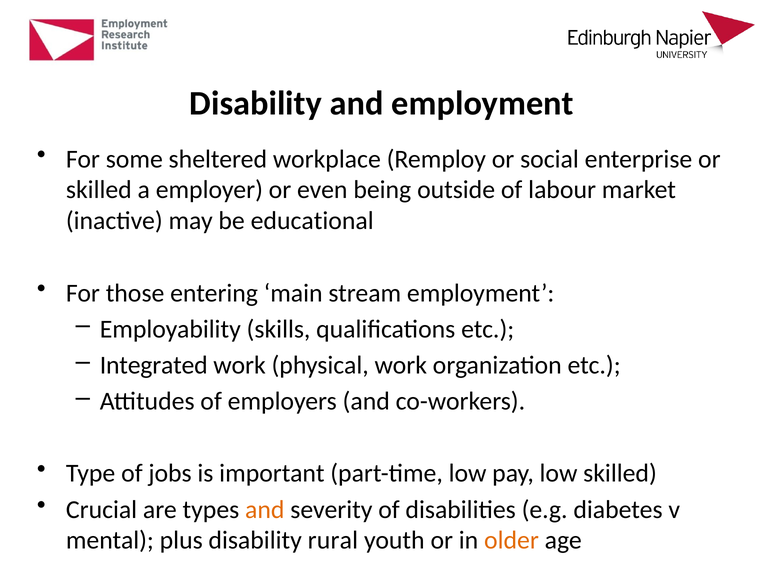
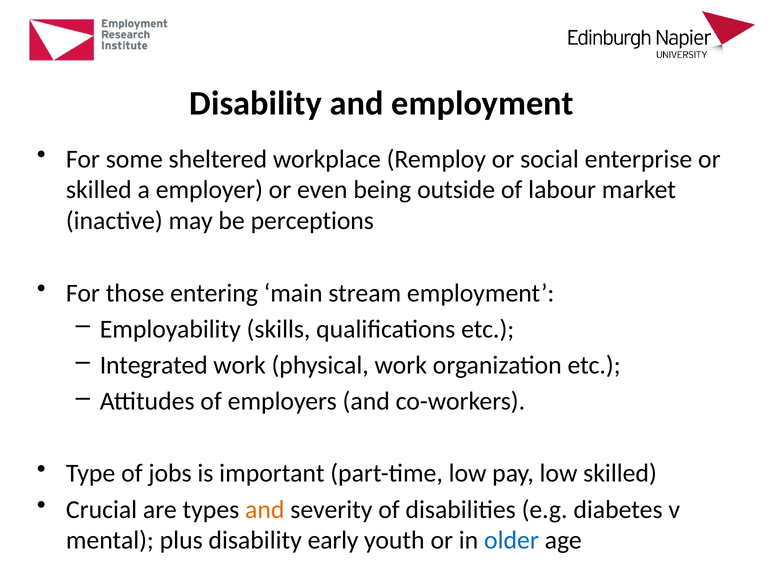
educational: educational -> perceptions (312, 221)
rural: rural -> early (333, 540)
older colour: orange -> blue (511, 540)
